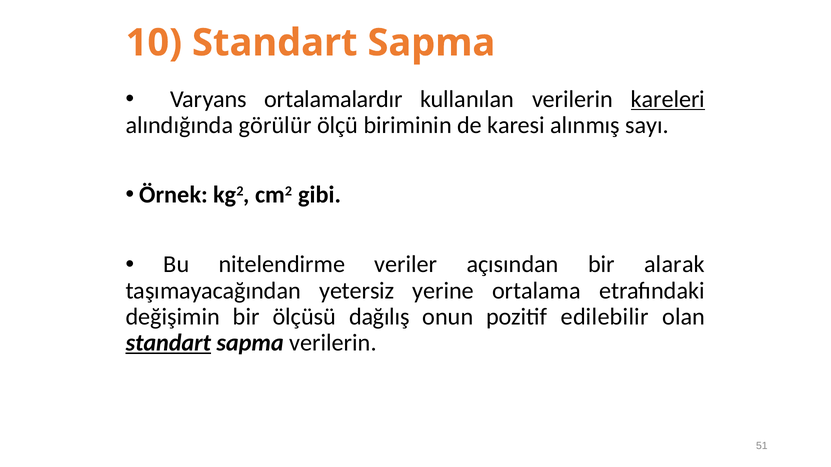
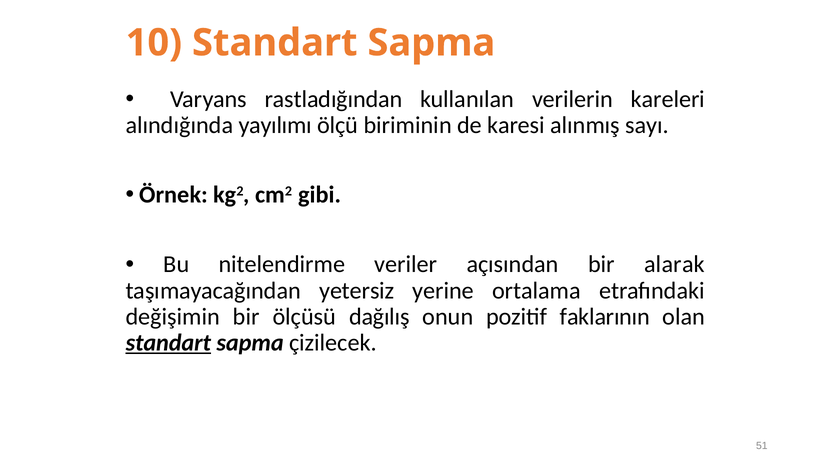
ortalamalardır: ortalamalardır -> rastladığından (334, 99)
kareleri underline: present -> none (668, 99)
görülür: görülür -> yayılımı (275, 125)
edilebilir: edilebilir -> faklarının (605, 317)
sapma verilerin: verilerin -> çizilecek (333, 343)
